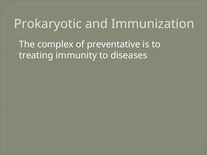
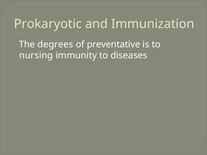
complex: complex -> degrees (55, 44)
treating: treating -> nursing (36, 56)
